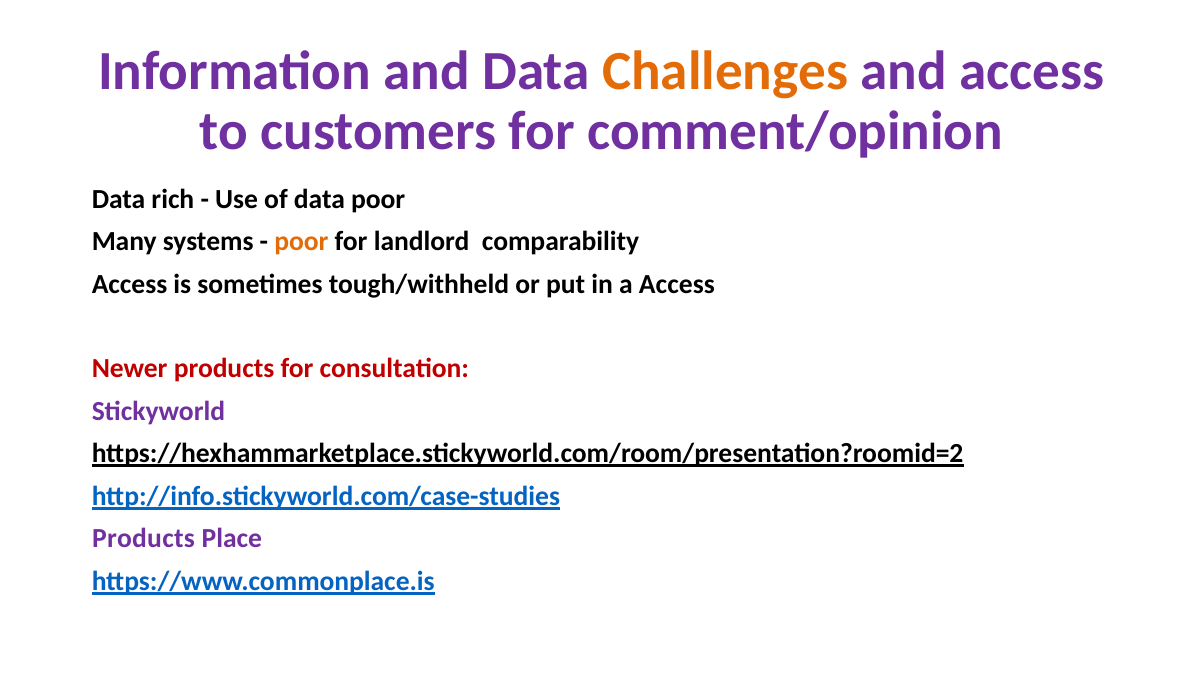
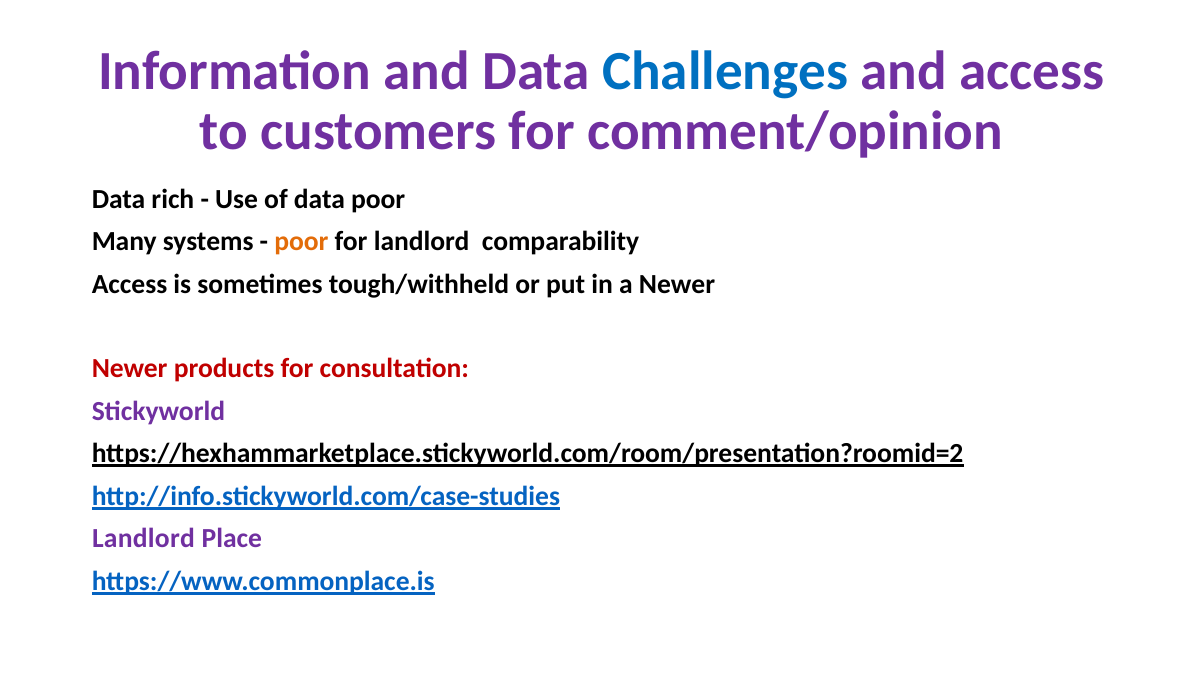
Challenges colour: orange -> blue (725, 71)
a Access: Access -> Newer (677, 284)
Products: Products -> Landlord (143, 539)
